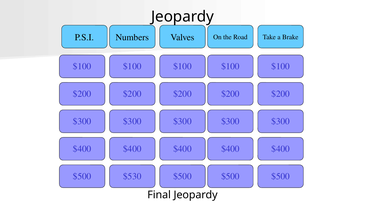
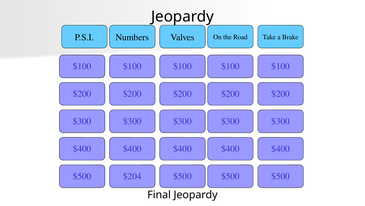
$530: $530 -> $204 (132, 176)
